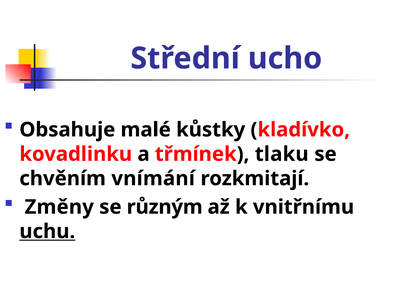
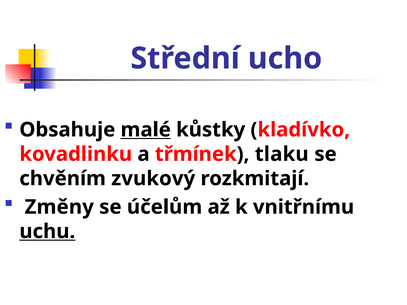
malé underline: none -> present (146, 130)
vnímání: vnímání -> zvukový (153, 179)
různým: různým -> účelům (165, 207)
